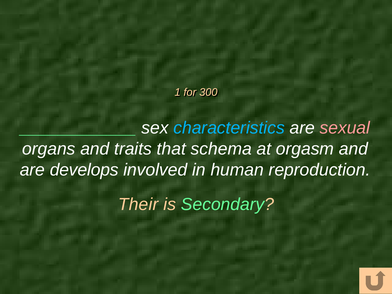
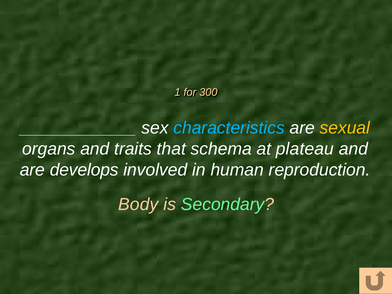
sexual colour: pink -> yellow (345, 128)
orgasm: orgasm -> plateau (305, 149)
Their: Their -> Body (138, 204)
